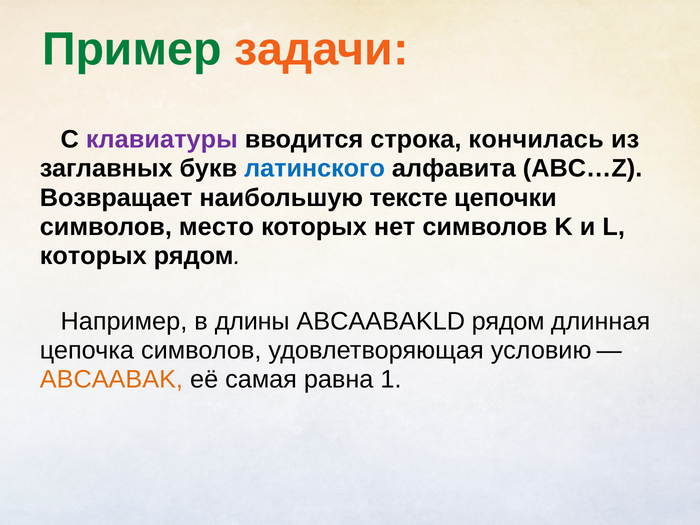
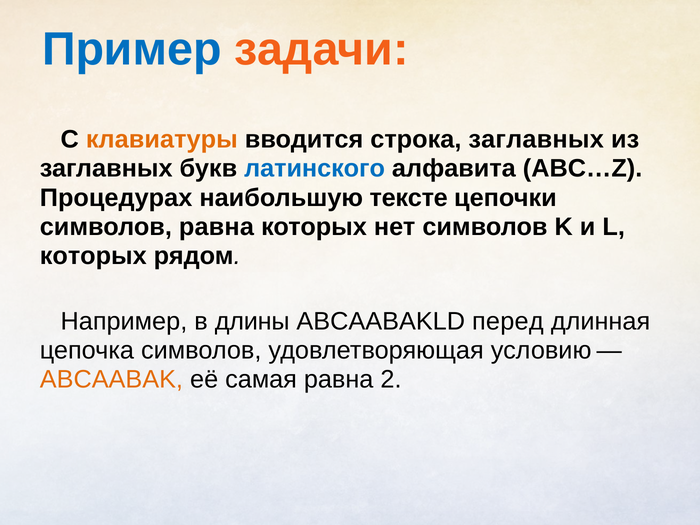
Пример colour: green -> blue (132, 49)
клавиатуры colour: purple -> orange (162, 140)
строка кончилась: кончилась -> заглавных (536, 140)
Возвращает: Возвращает -> Процедурах (116, 198)
символов место: место -> равна (216, 227)
ABCAABAKLD рядом: рядом -> перед (508, 321)
1: 1 -> 2 (391, 380)
